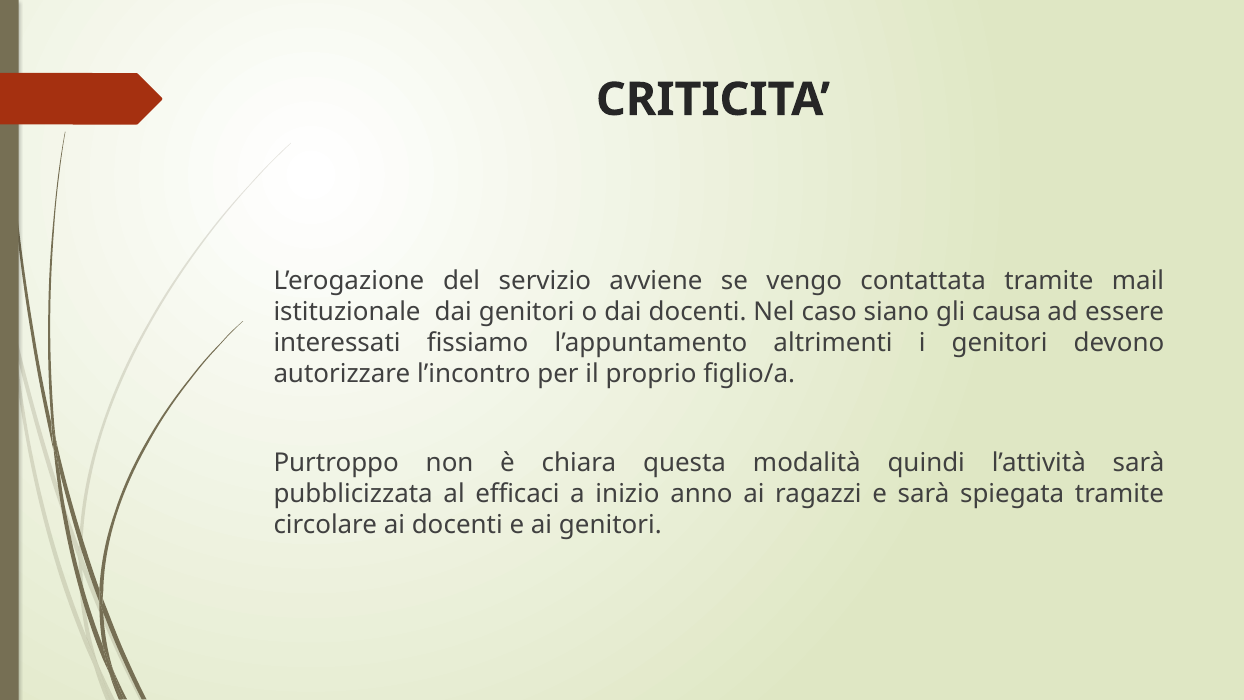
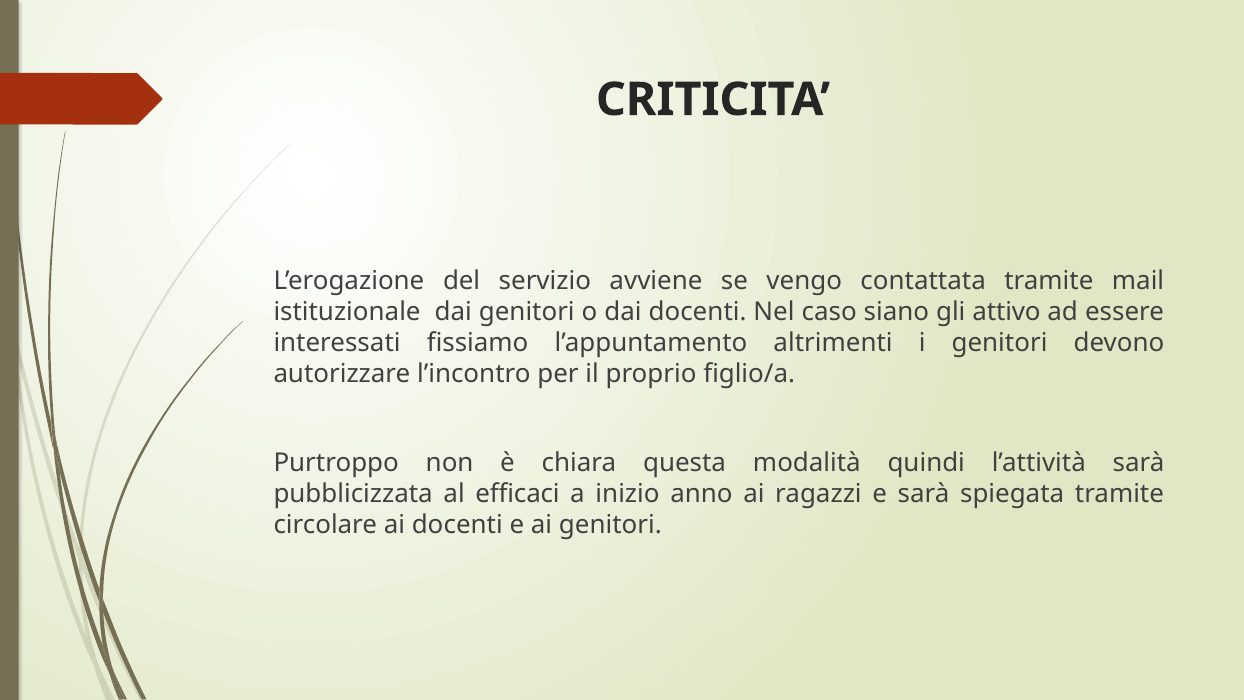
causa: causa -> attivo (1007, 312)
